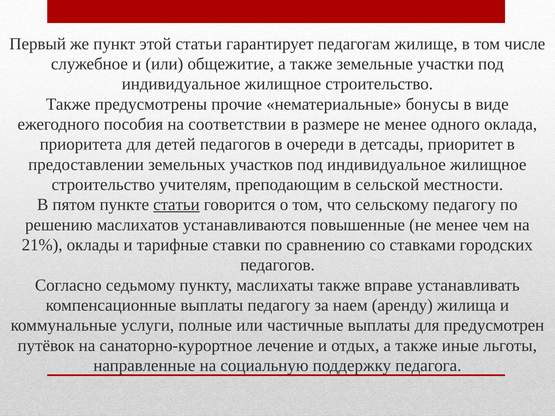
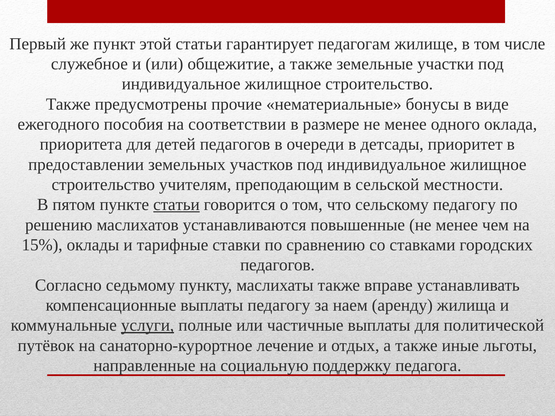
21%: 21% -> 15% (42, 245)
услуги underline: none -> present (148, 326)
предусмотрен: предусмотрен -> политической (494, 326)
